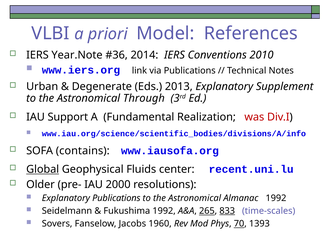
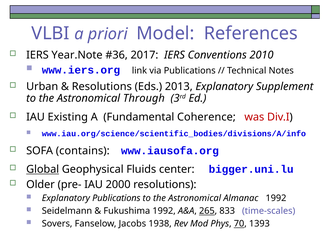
2014: 2014 -> 2017 (144, 55)
Degenerate: Degenerate -> Resolutions (102, 86)
Support: Support -> Existing (68, 117)
Realization: Realization -> Coherence (206, 117)
recent.uni.lu: recent.uni.lu -> bigger.uni.lu (251, 169)
833 underline: present -> none (227, 211)
1960: 1960 -> 1938 (160, 223)
